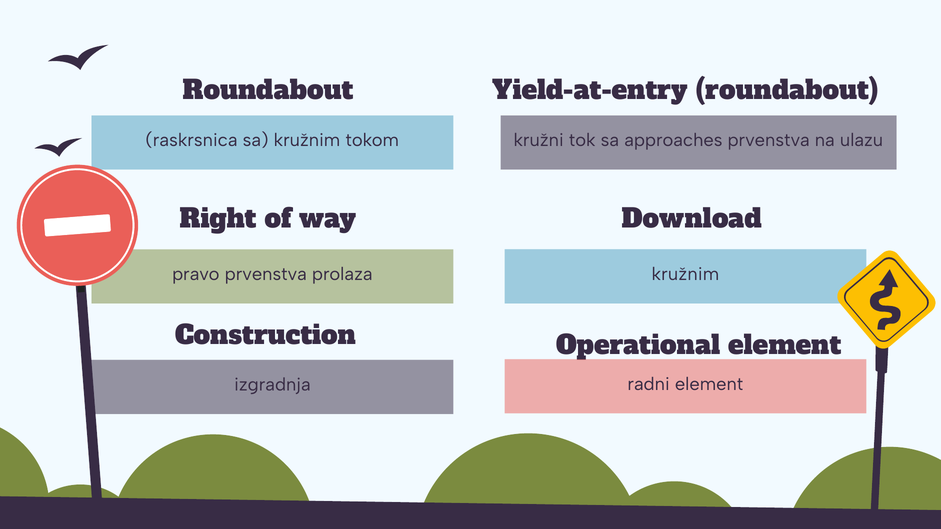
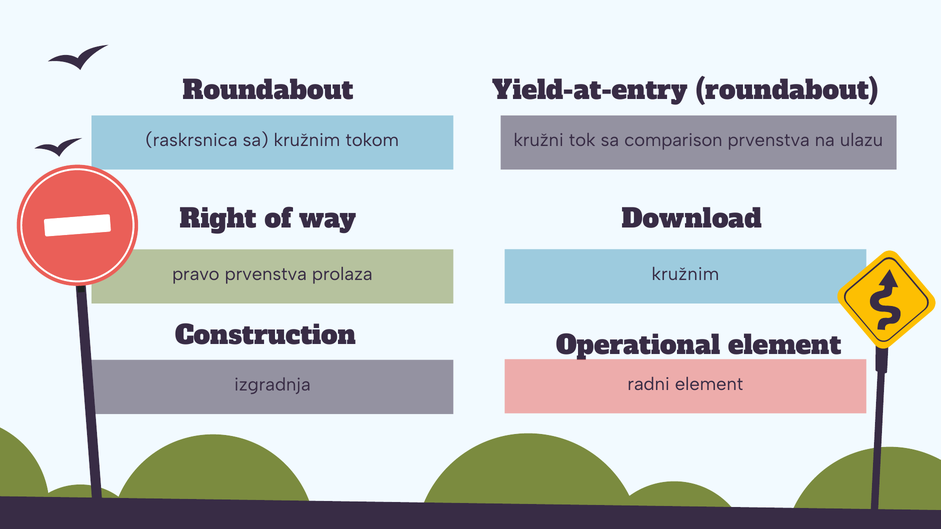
approaches: approaches -> comparison (673, 140)
